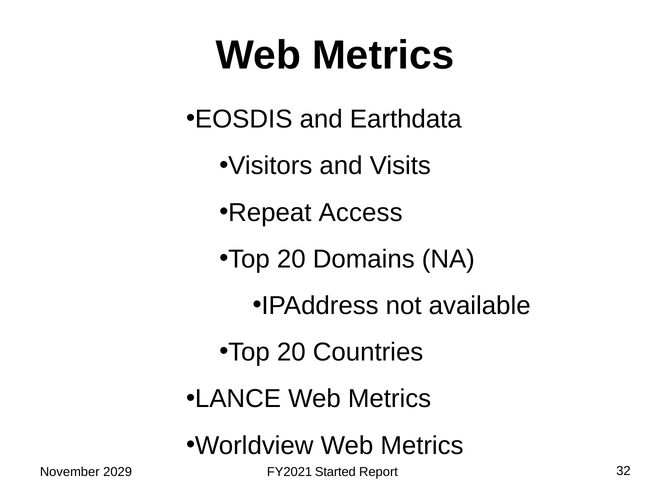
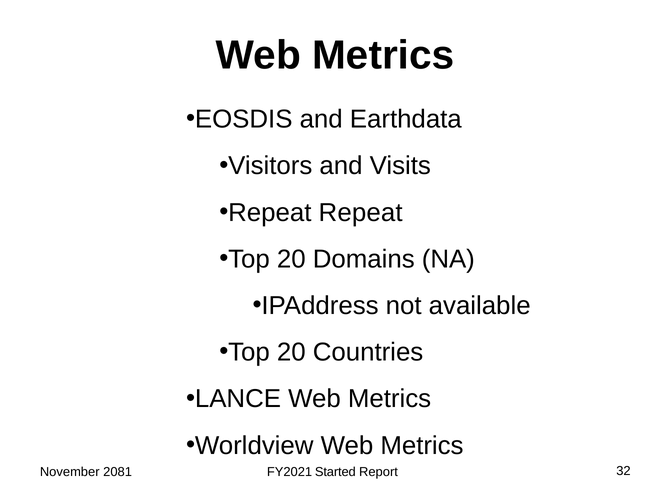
Repeat Access: Access -> Repeat (361, 212)
2029: 2029 -> 2081 (118, 472)
